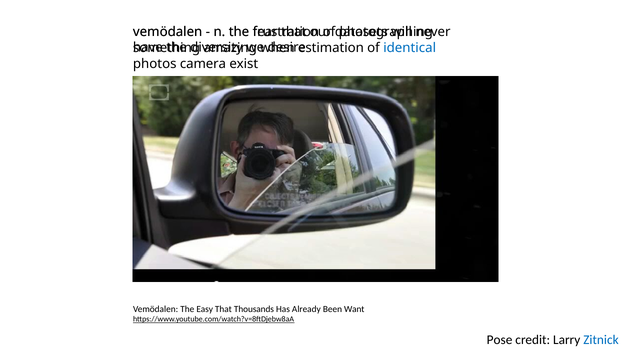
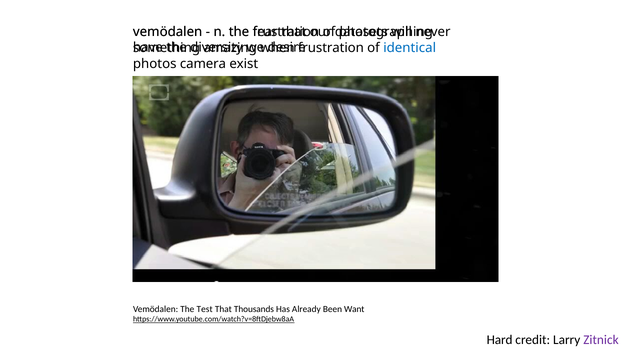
estimation: estimation -> frustration (331, 48)
Easy: Easy -> Test (205, 309)
Pose: Pose -> Hard (500, 340)
Zitnick colour: blue -> purple (601, 340)
